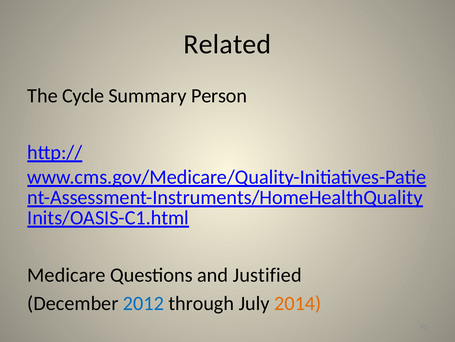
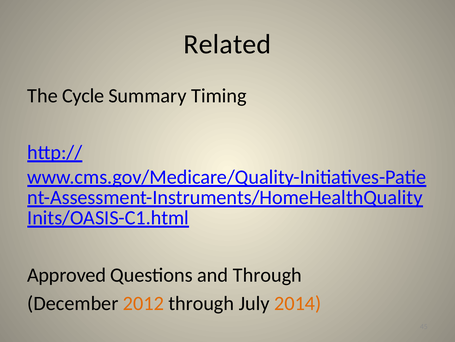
Person: Person -> Timing (219, 95)
Medicare: Medicare -> Approved (67, 274)
and Justified: Justified -> Through (267, 274)
2012 colour: blue -> orange (143, 303)
